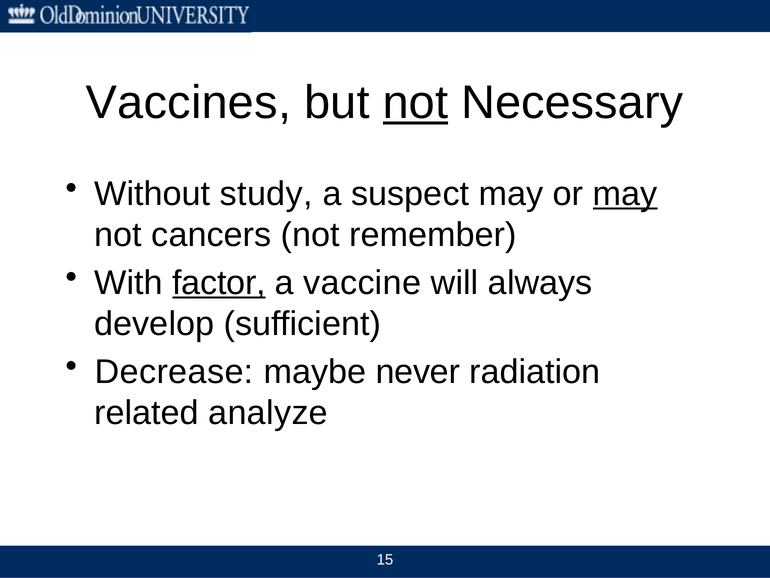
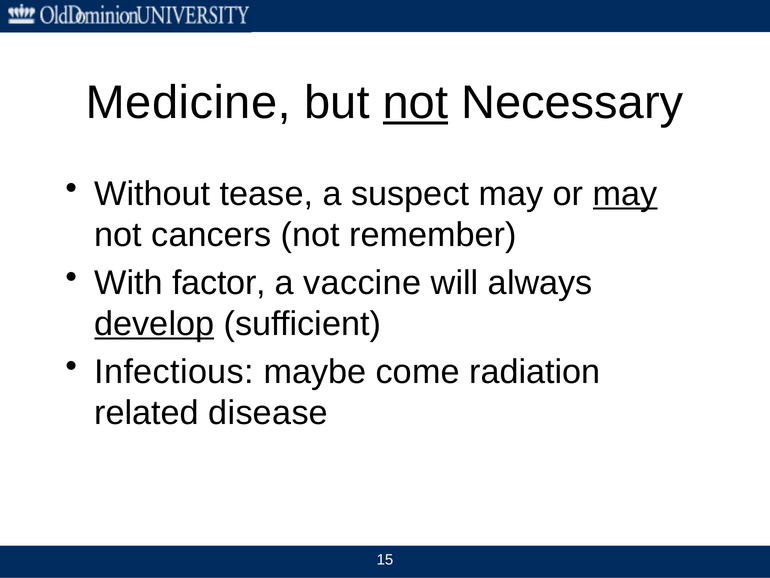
Vaccines: Vaccines -> Medicine (188, 103)
study: study -> tease (266, 194)
factor underline: present -> none (219, 283)
develop underline: none -> present (154, 324)
Decrease: Decrease -> Infectious (174, 372)
never: never -> come (418, 372)
analyze: analyze -> disease (268, 413)
